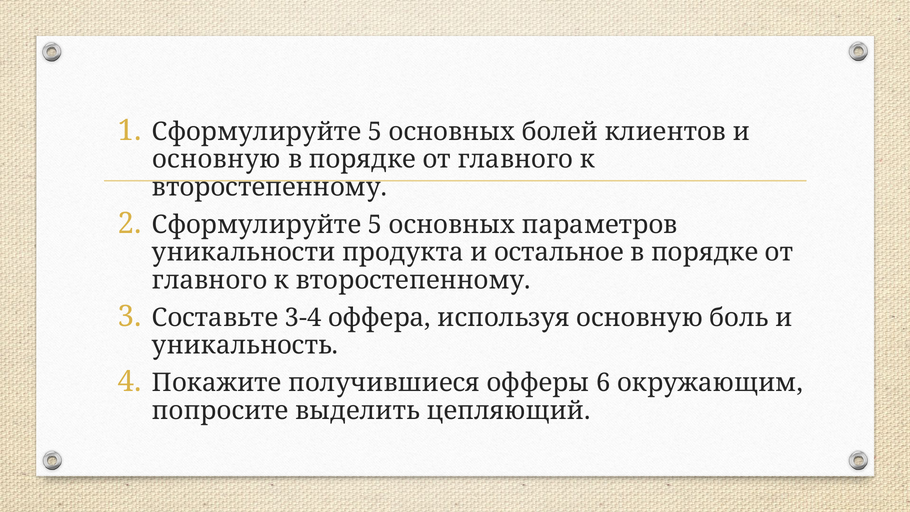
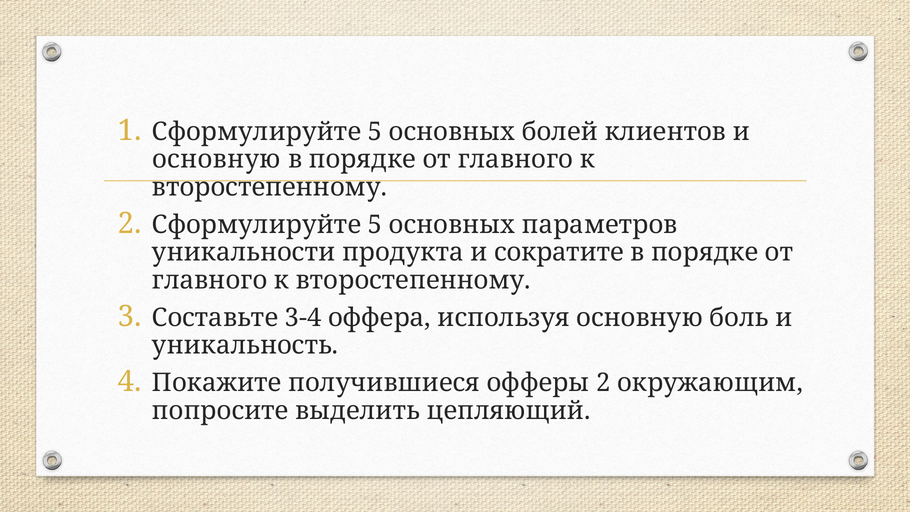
остальное: остальное -> сократите (559, 252)
офферы 6: 6 -> 2 (603, 383)
